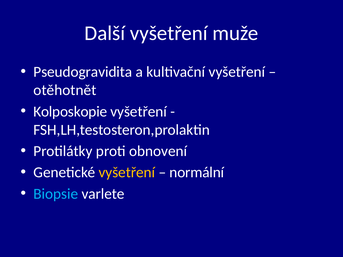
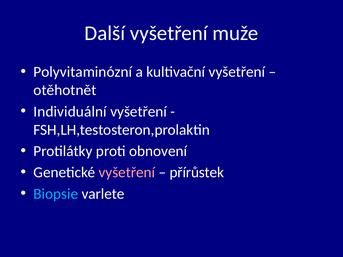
Pseudogravidita: Pseudogravidita -> Polyvitaminózní (83, 72)
Kolposkopie: Kolposkopie -> Individuální (70, 112)
vyšetření colour: yellow -> pink (127, 173)
normální: normální -> přírůstek (197, 173)
